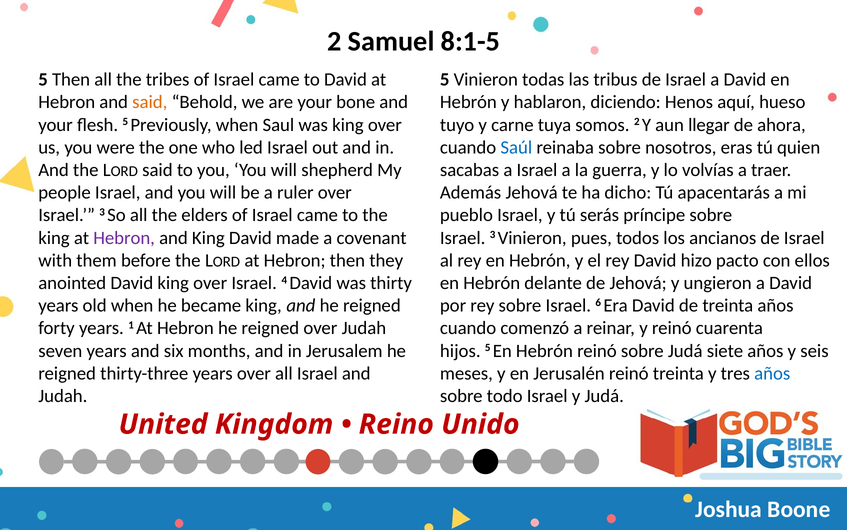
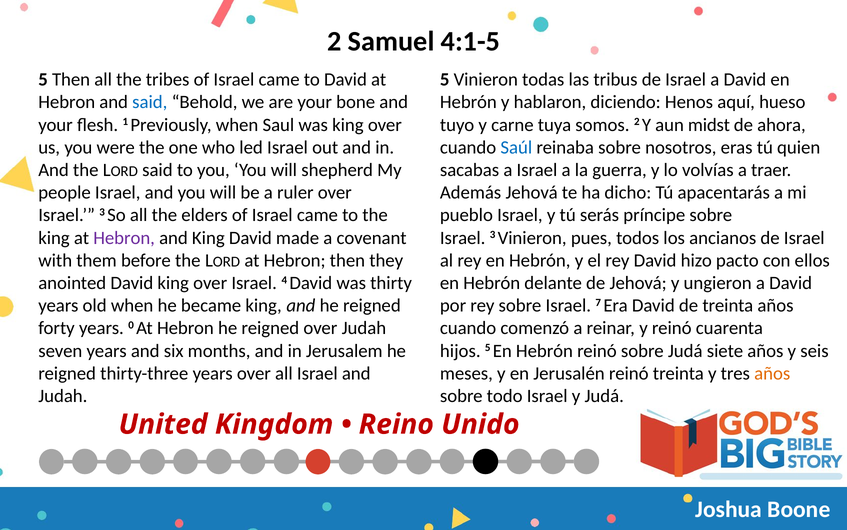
8:1-5: 8:1-5 -> 4:1-5 (471, 41)
said colour: orange -> blue (150, 102)
flesh 5: 5 -> 1 (125, 122)
llegar: llegar -> midst (709, 125)
6: 6 -> 7 (598, 302)
1: 1 -> 0 (131, 325)
años colour: blue -> orange (772, 373)
